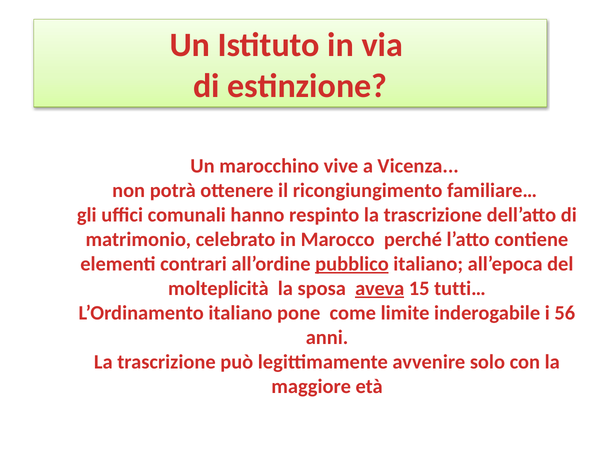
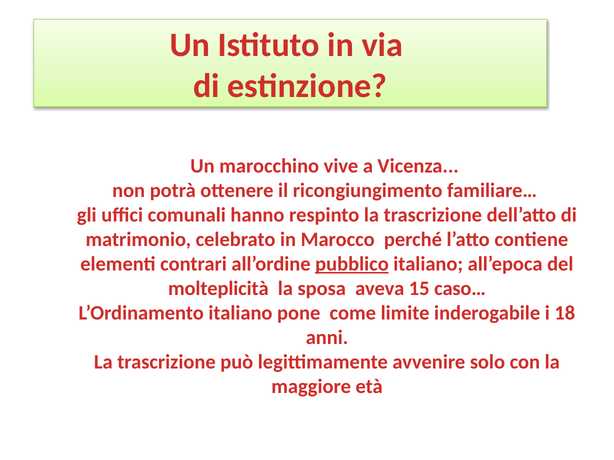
aveva underline: present -> none (380, 289)
tutti…: tutti… -> caso… (460, 289)
56: 56 -> 18 (565, 313)
